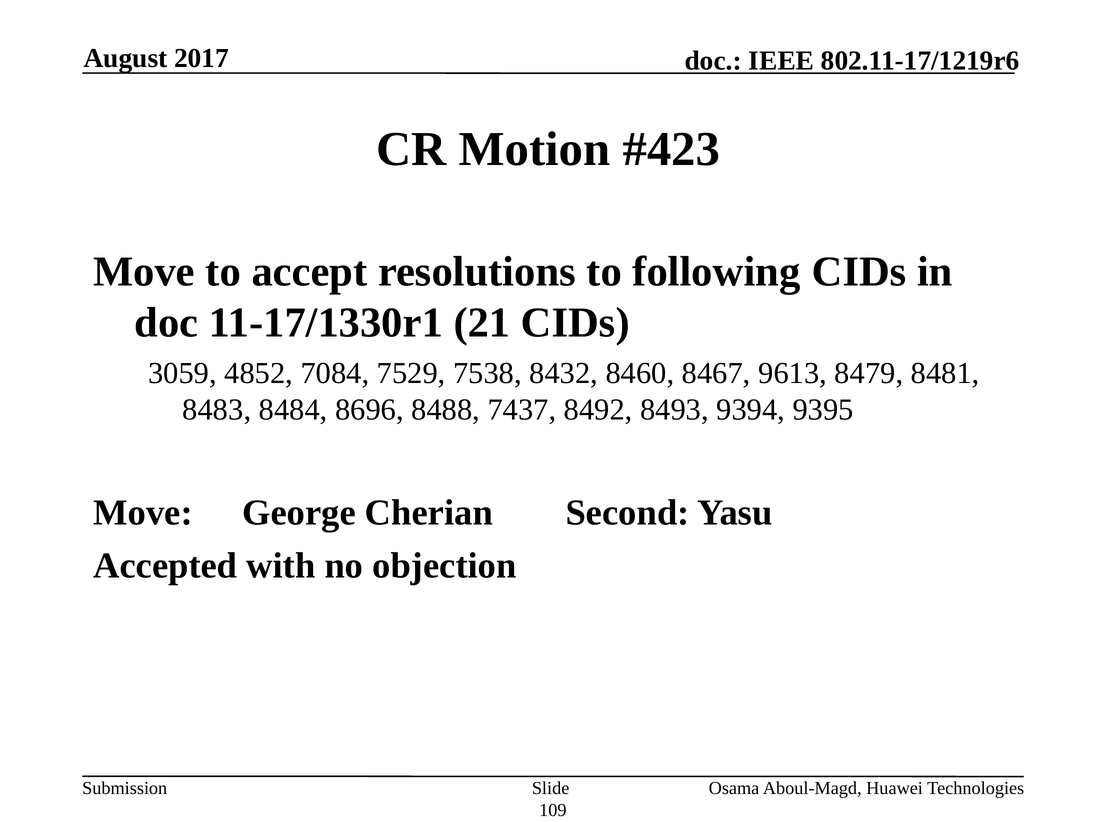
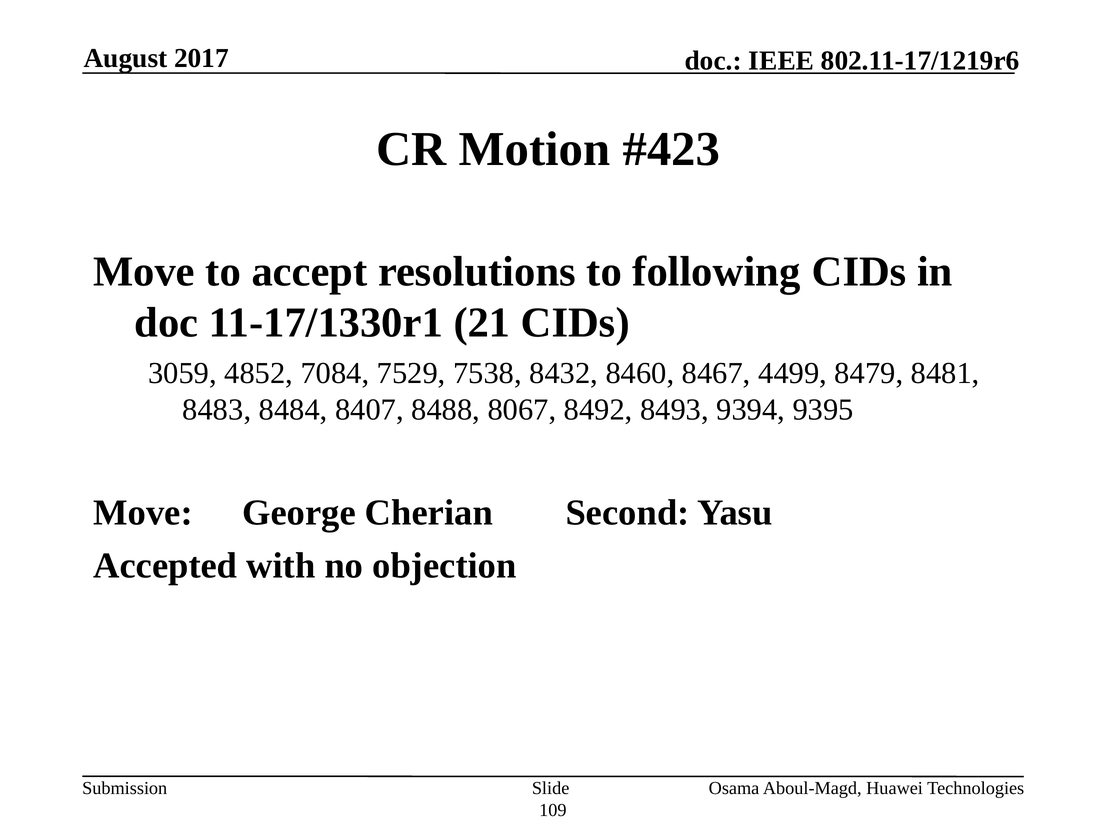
9613: 9613 -> 4499 (793, 374)
8696: 8696 -> 8407 (369, 410)
7437: 7437 -> 8067 (522, 410)
